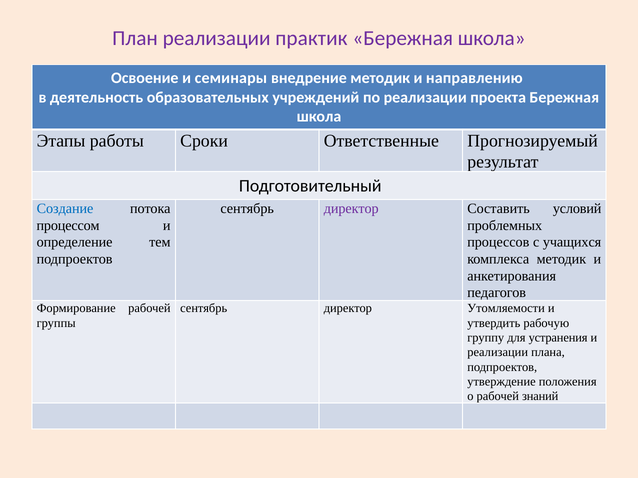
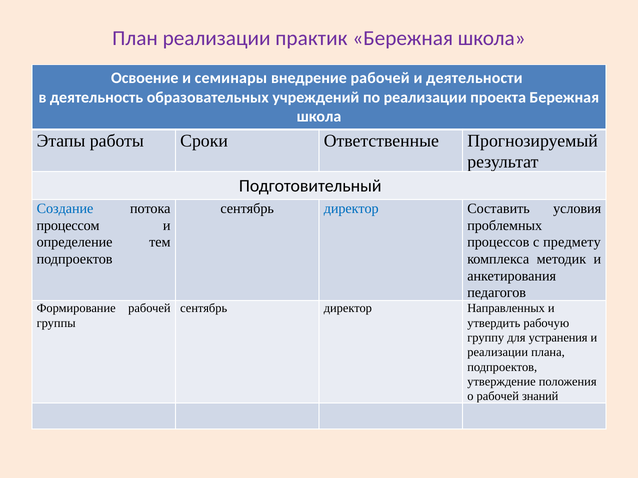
внедрение методик: методик -> рабочей (380, 78)
направлению: направлению -> деятельности (474, 78)
директор colour: purple -> blue (351, 209)
условий: условий -> условия (577, 209)
учащихся: учащихся -> предмету (572, 243)
Утомляемости: Утомляемости -> Направленных (506, 309)
